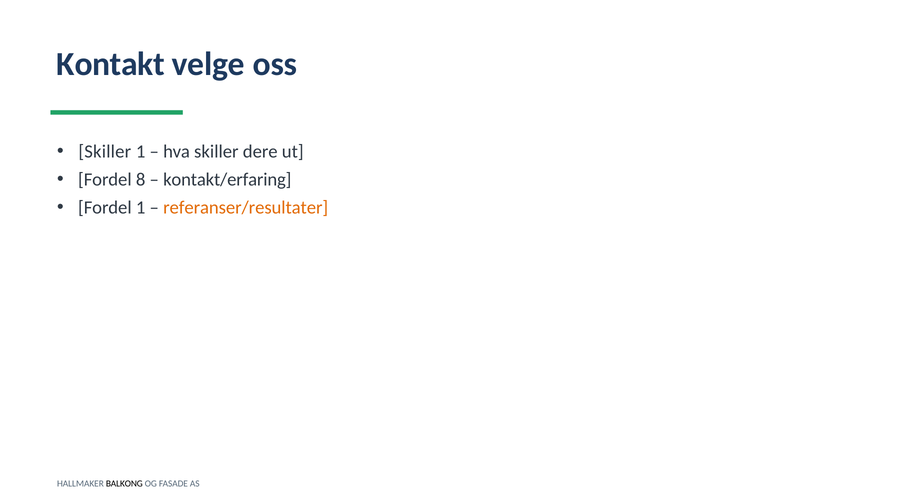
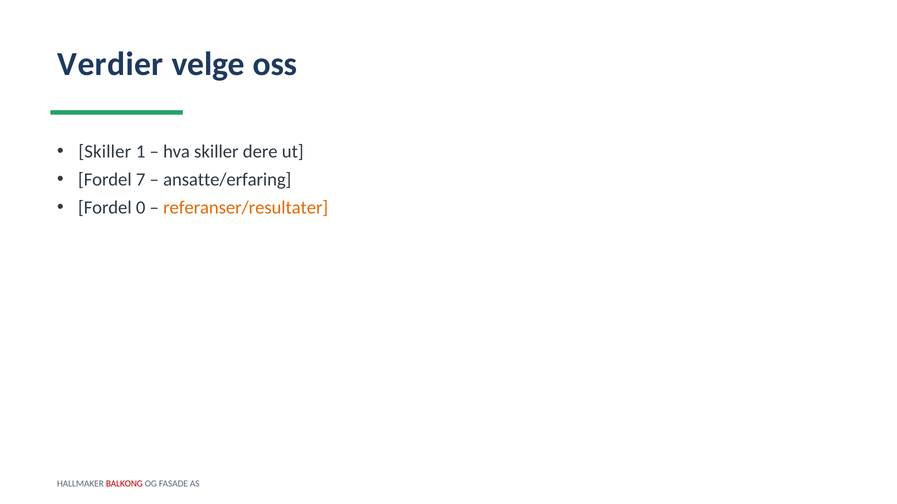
Kontakt: Kontakt -> Verdier (110, 64)
8: 8 -> 7 (141, 180)
kontakt/erfaring: kontakt/erfaring -> ansatte/erfaring (227, 180)
Fordel 1: 1 -> 0 (141, 208)
BALKONG colour: black -> red (124, 484)
